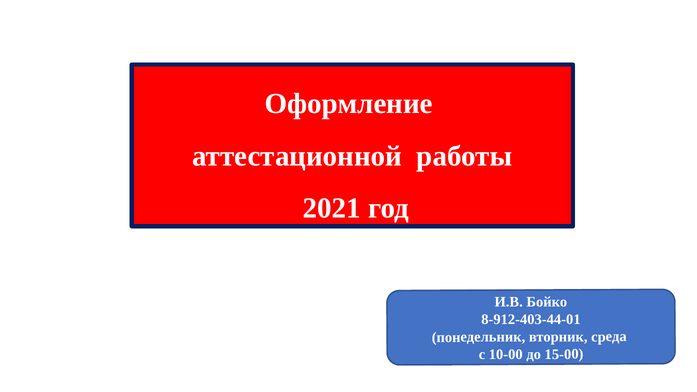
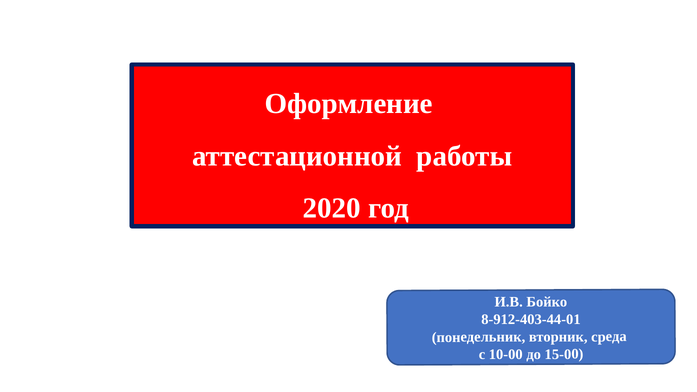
2021: 2021 -> 2020 (332, 208)
